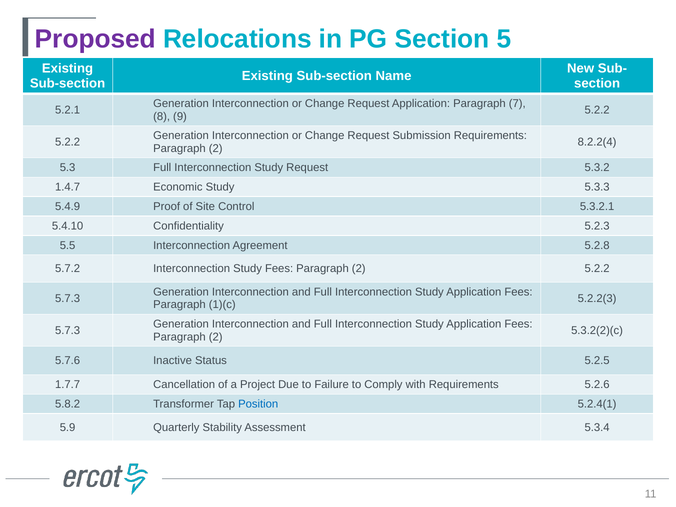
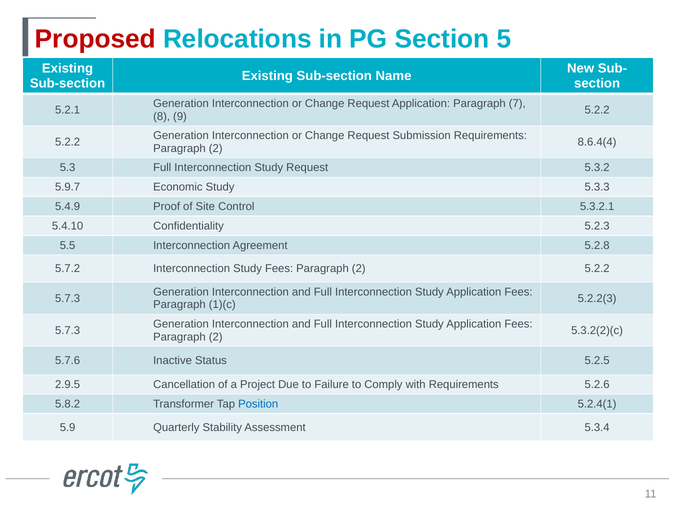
Proposed colour: purple -> red (95, 39)
8.2.2(4: 8.2.2(4 -> 8.6.4(4 (597, 142)
1.4.7: 1.4.7 -> 5.9.7 (68, 187)
1.7.7: 1.7.7 -> 2.9.5 (68, 385)
